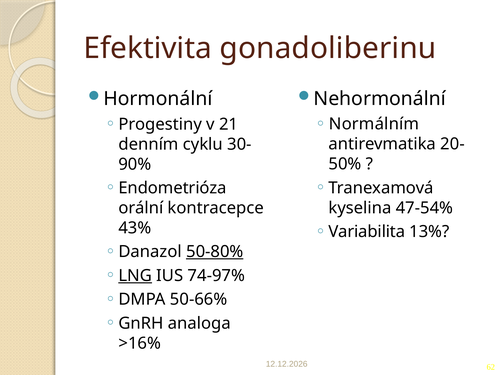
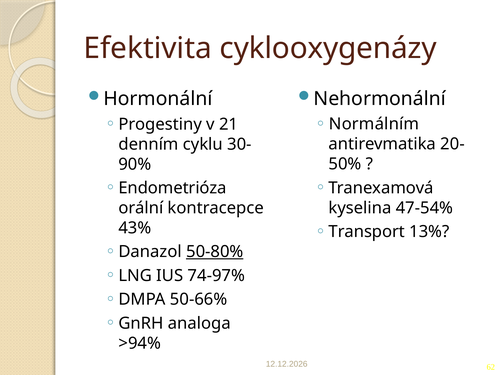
gonadoliberinu: gonadoliberinu -> cyklooxygenázy (328, 48)
Variabilita: Variabilita -> Transport (367, 232)
LNG underline: present -> none (135, 276)
>16%: >16% -> >94% (140, 343)
